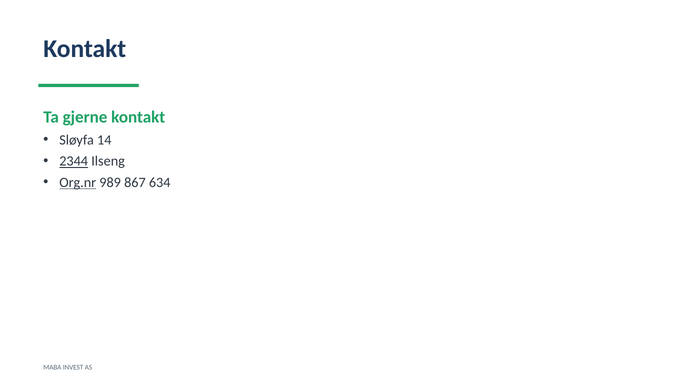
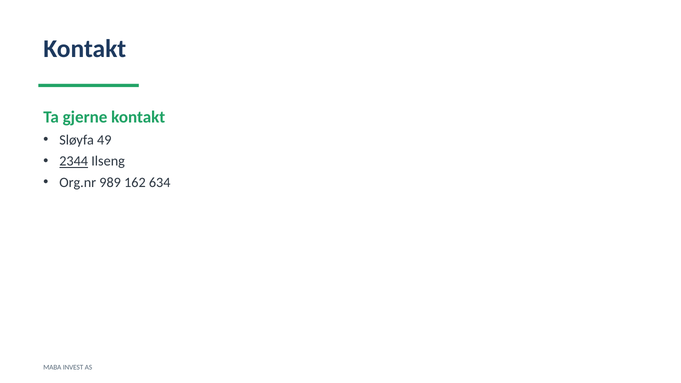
14: 14 -> 49 (104, 140)
Org.nr underline: present -> none (78, 183)
867: 867 -> 162 (135, 183)
